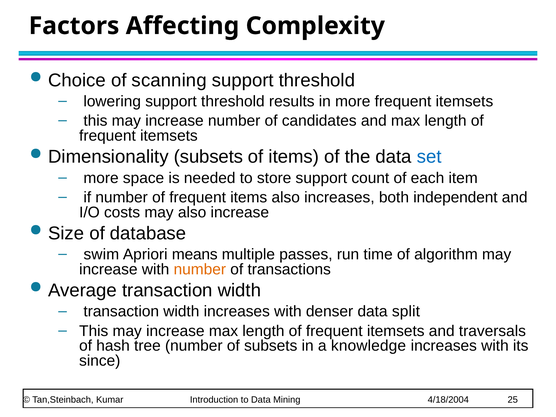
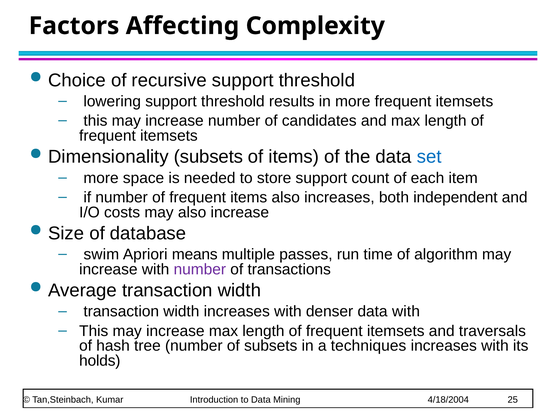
scanning: scanning -> recursive (169, 80)
number colour: orange -> purple (200, 269)
data split: split -> with (406, 312)
knowledge: knowledge -> techniques (369, 346)
since: since -> holds (100, 361)
